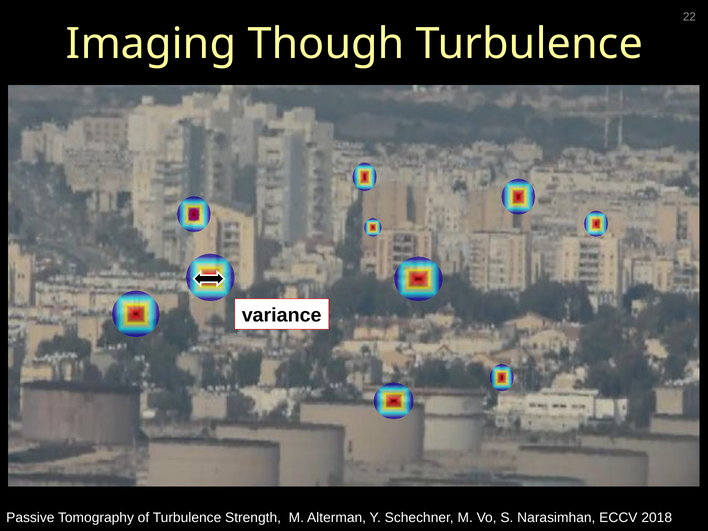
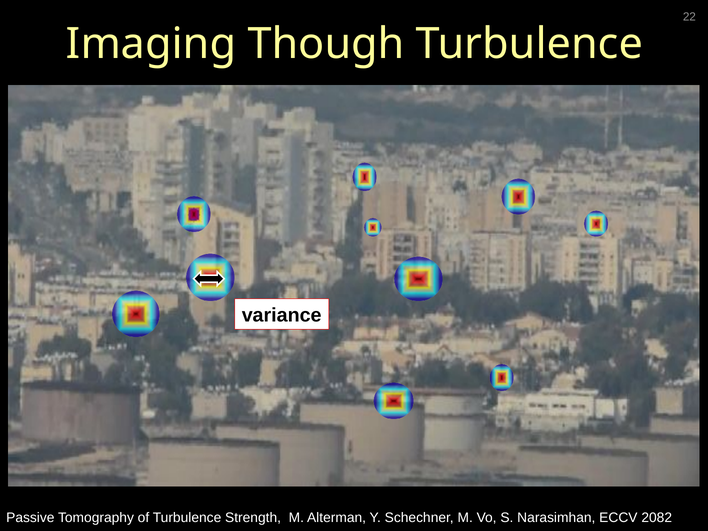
2018: 2018 -> 2082 (657, 518)
